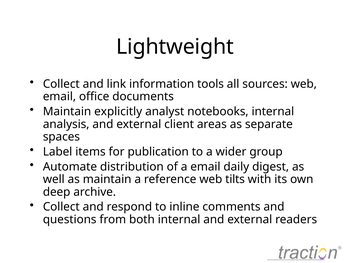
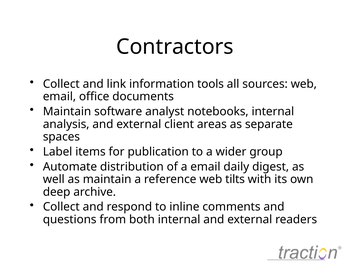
Lightweight: Lightweight -> Contractors (175, 47)
explicitly: explicitly -> software (118, 111)
